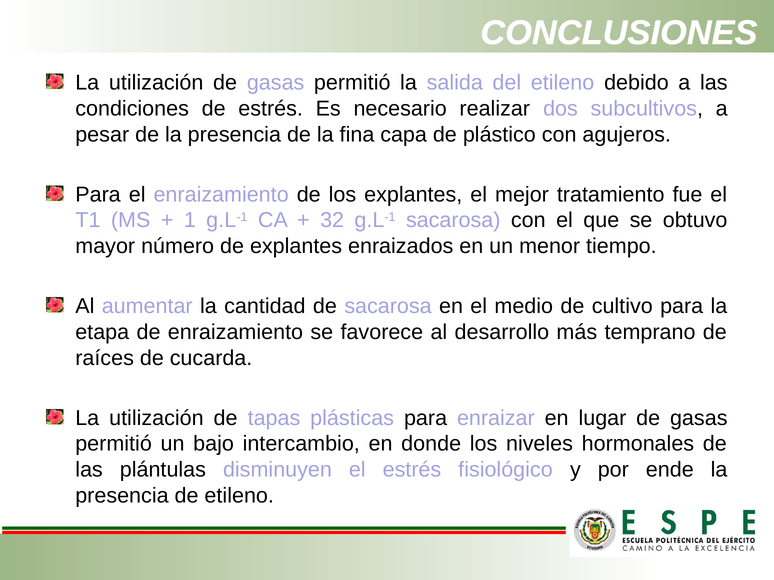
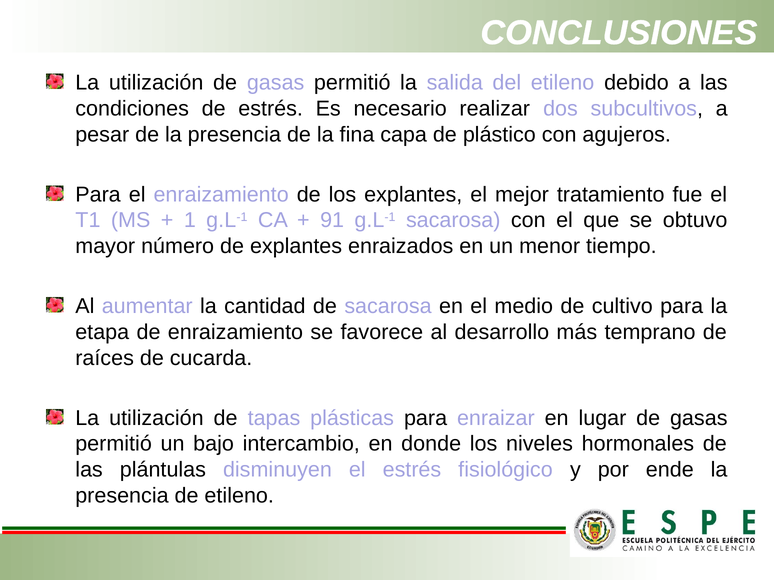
32: 32 -> 91 (332, 221)
